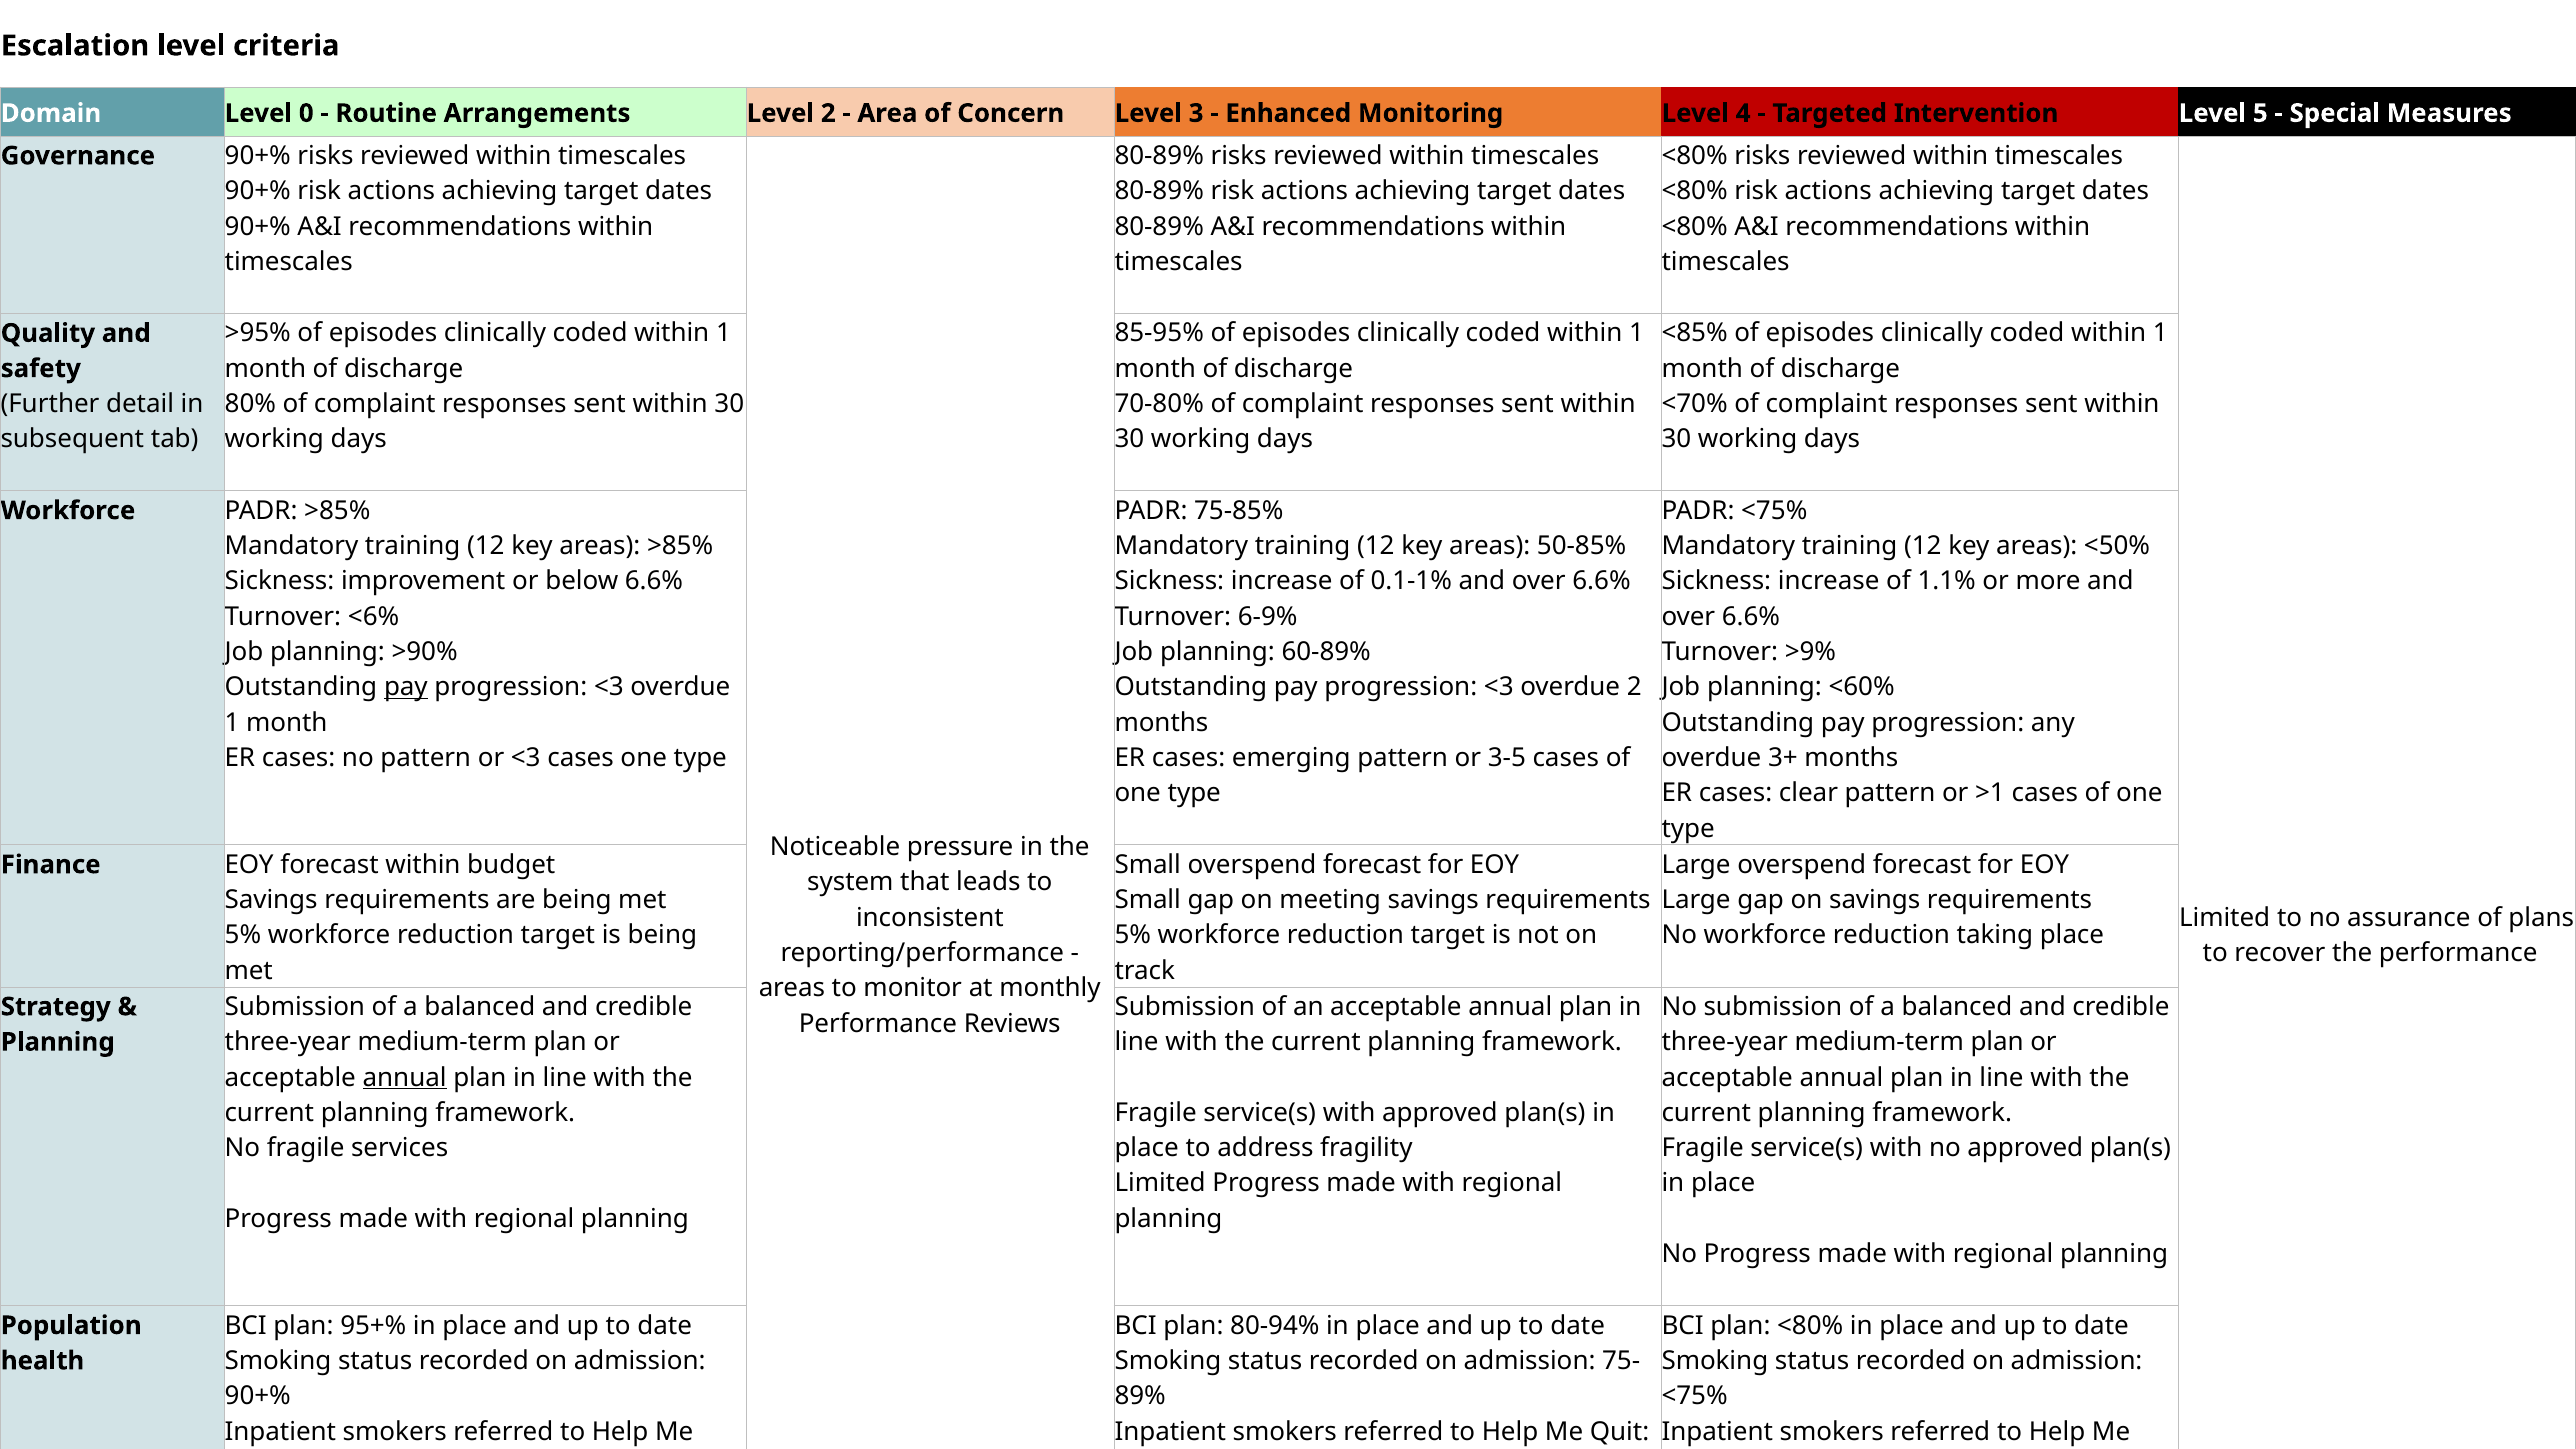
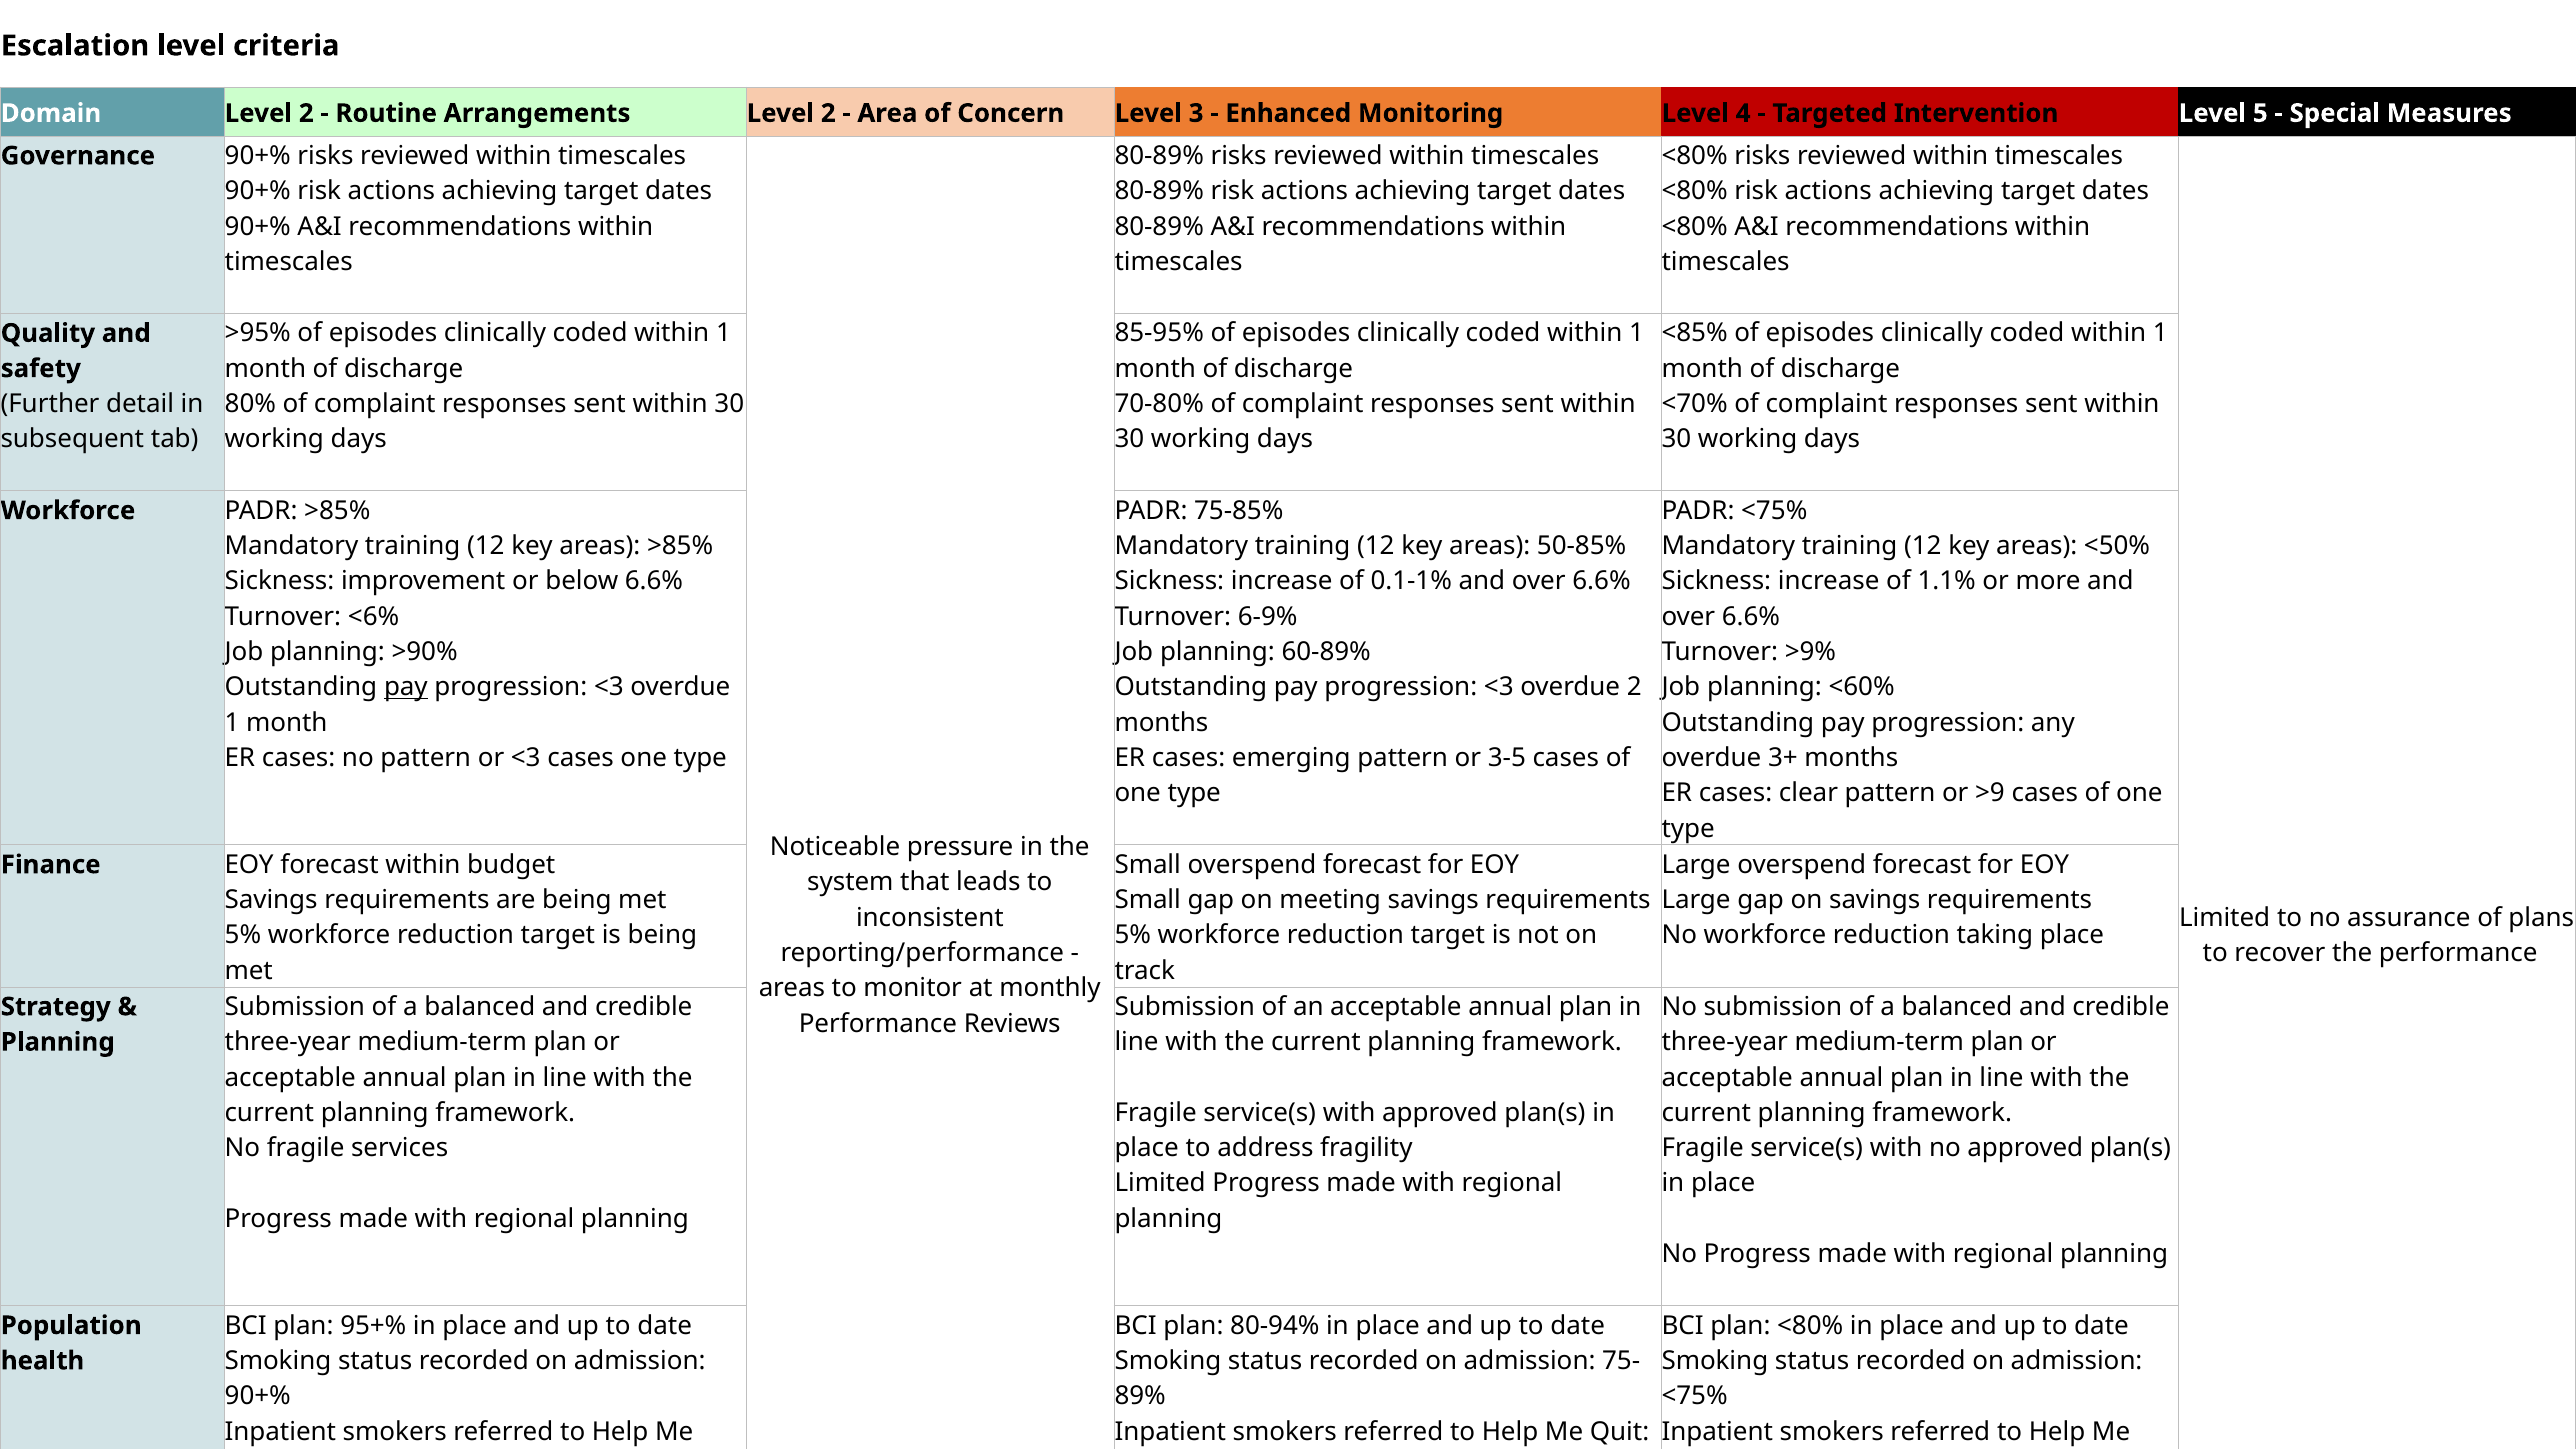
Domain Level 0: 0 -> 2 (306, 113)
>1: >1 -> >9 (1990, 793)
annual underline: present -> none (405, 1077)
